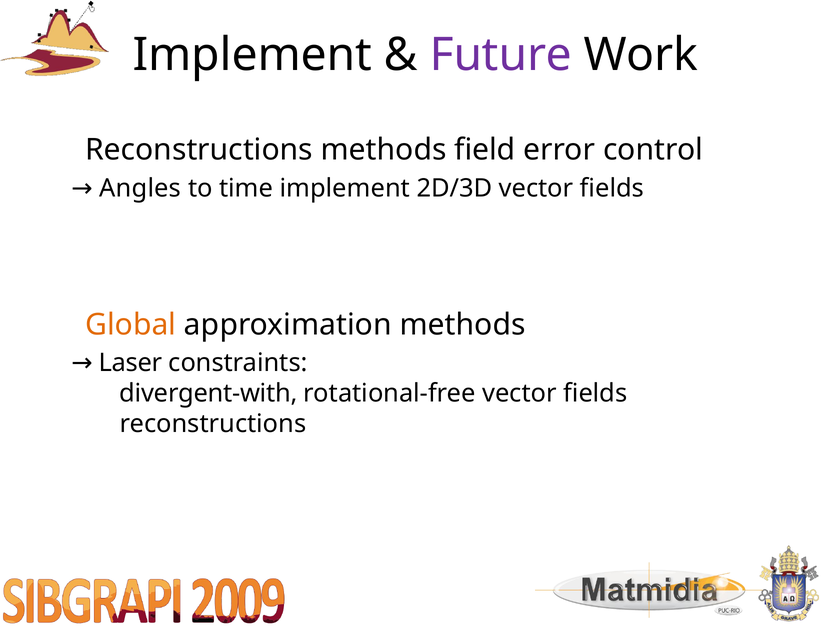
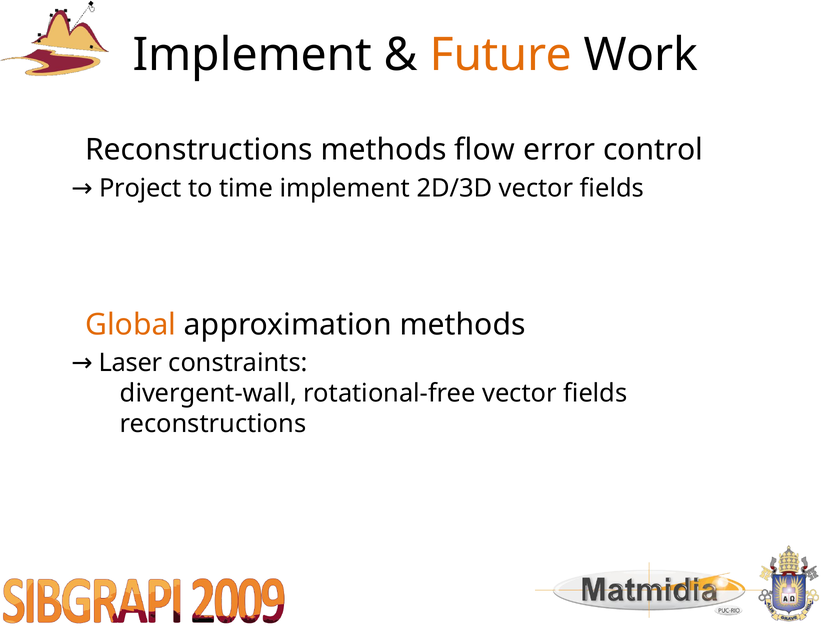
Future colour: purple -> orange (501, 55)
field: field -> flow (485, 150)
Angles: Angles -> Project (140, 188)
divergent-with: divergent-with -> divergent-wall (208, 393)
